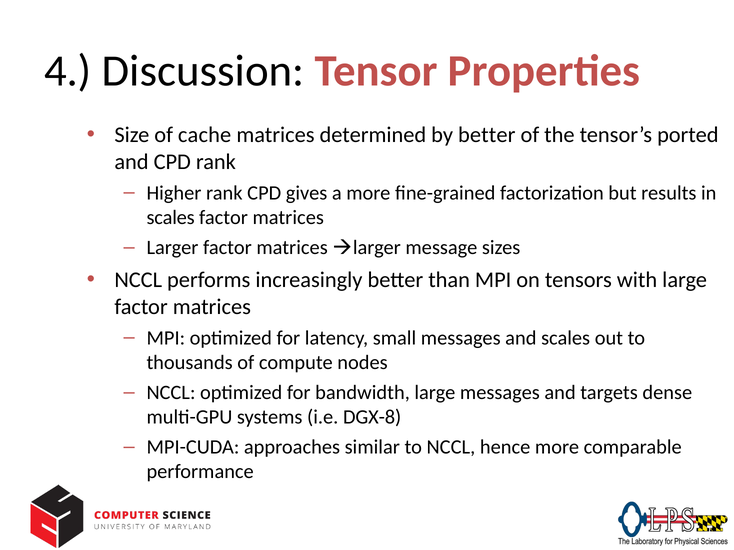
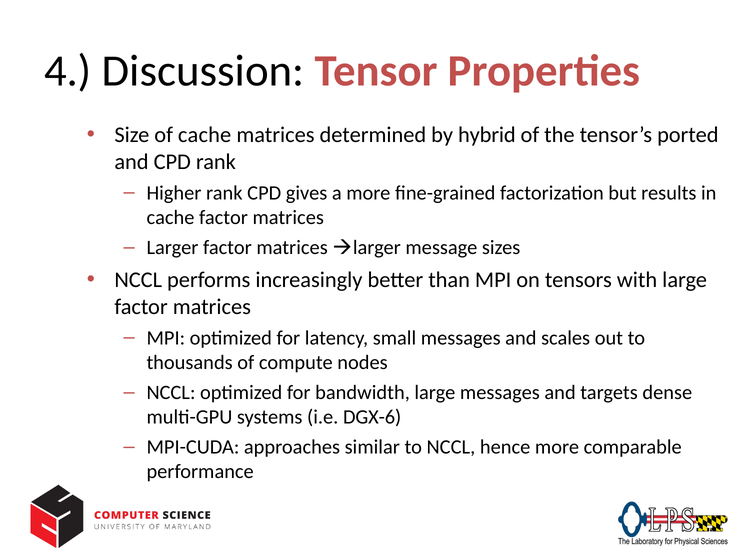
by better: better -> hybrid (487, 135)
scales: scales -> cache (170, 218)
DGX-8: DGX-8 -> DGX-6 (372, 417)
